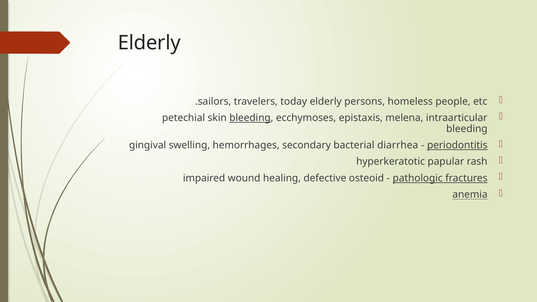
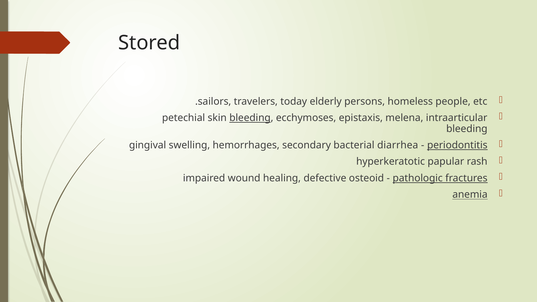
Elderly: Elderly -> Stored (149, 43)
